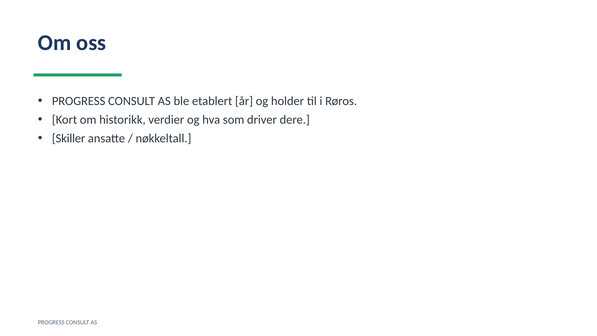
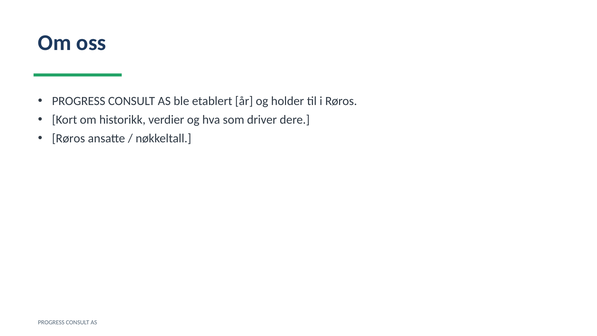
Skiller: Skiller -> Røros (69, 138)
